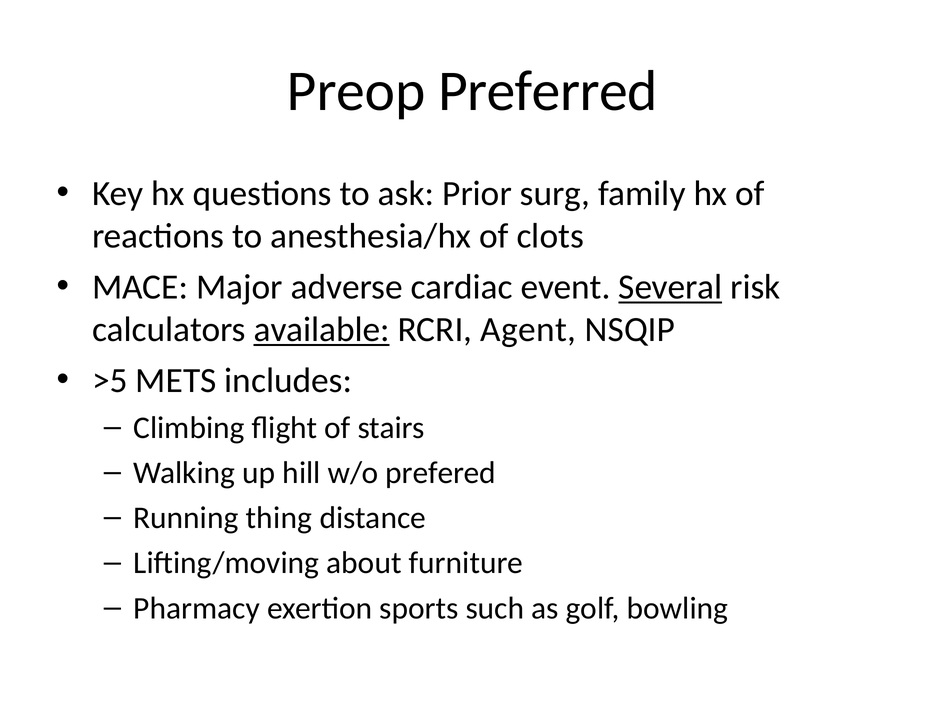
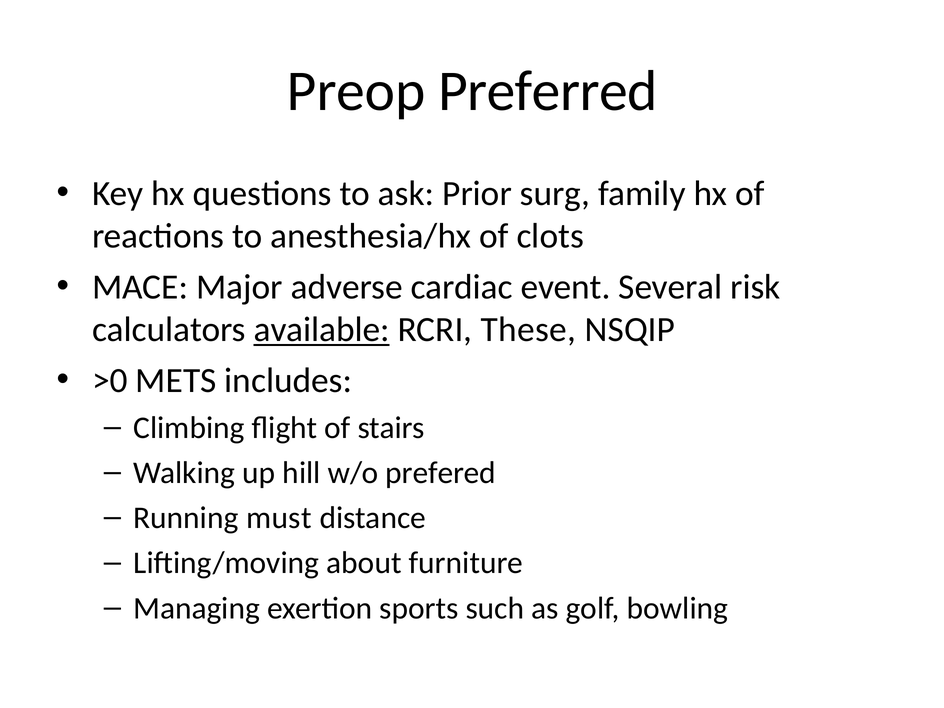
Several underline: present -> none (670, 287)
Agent: Agent -> These (528, 330)
>5: >5 -> >0 (110, 381)
thing: thing -> must (279, 518)
Pharmacy: Pharmacy -> Managing (197, 608)
